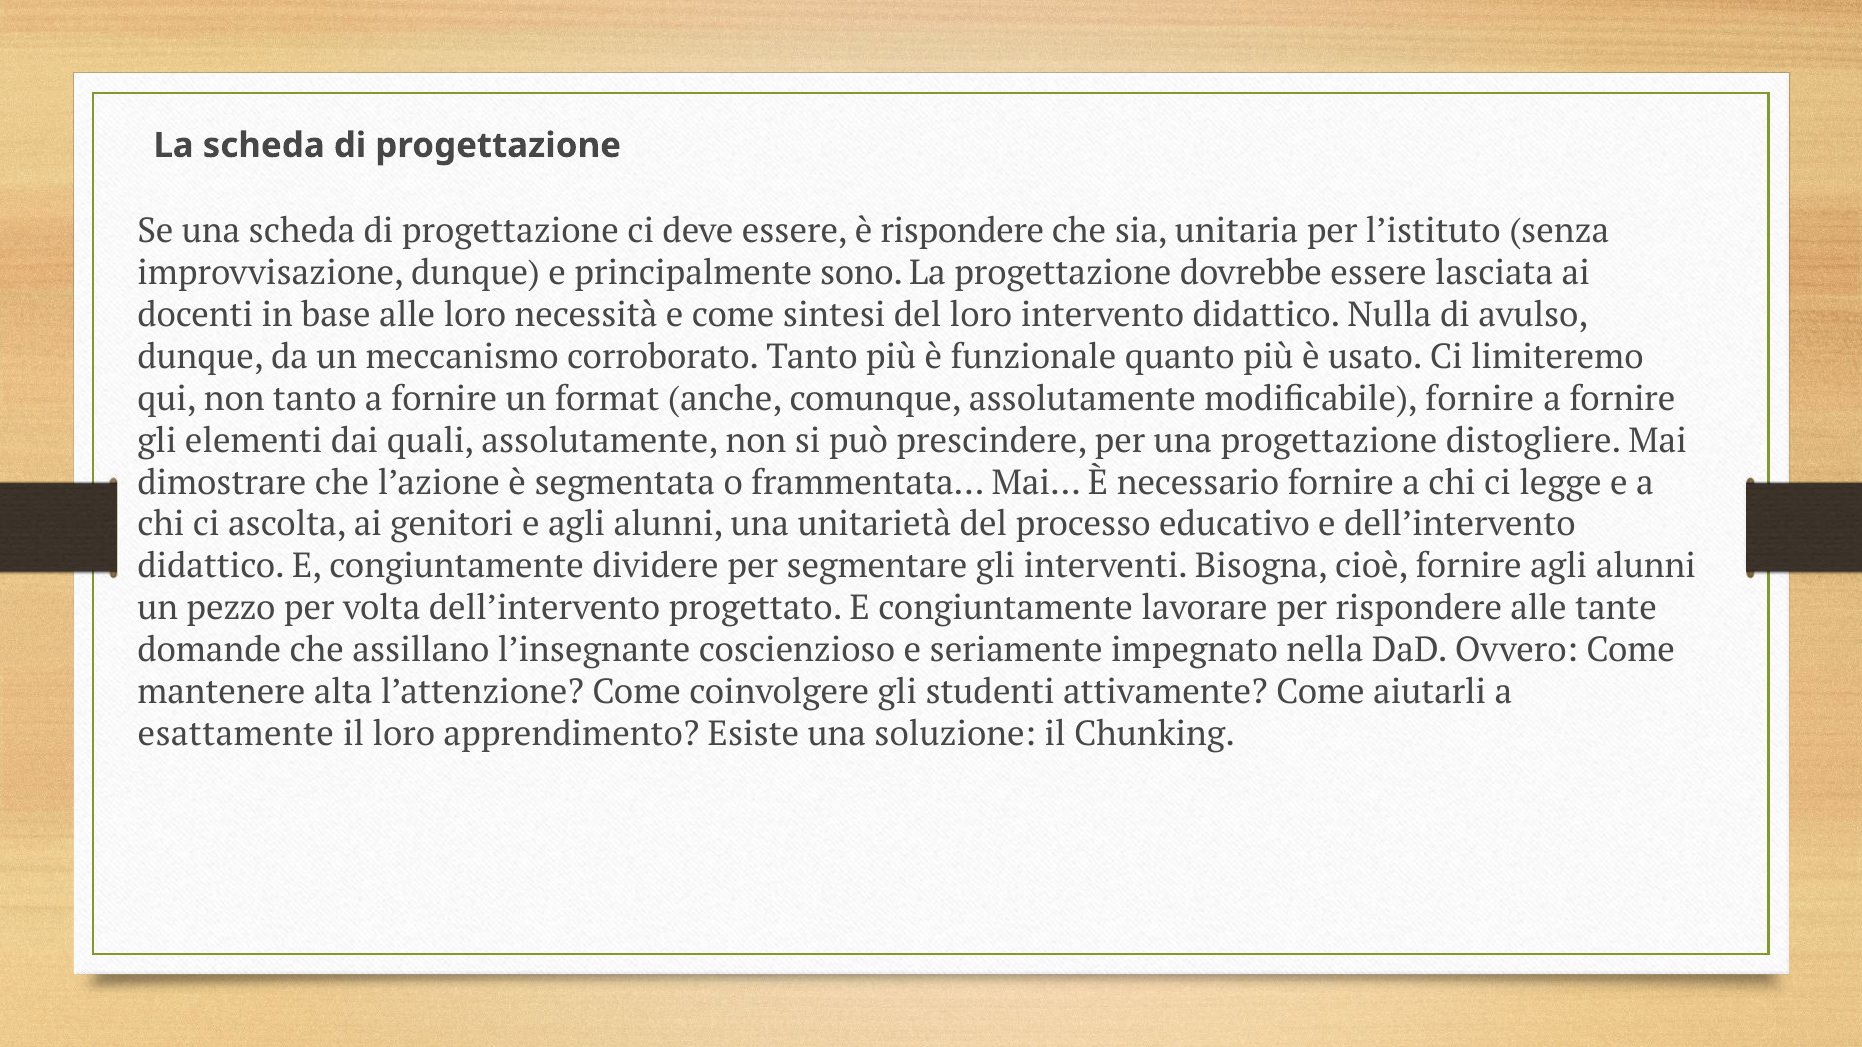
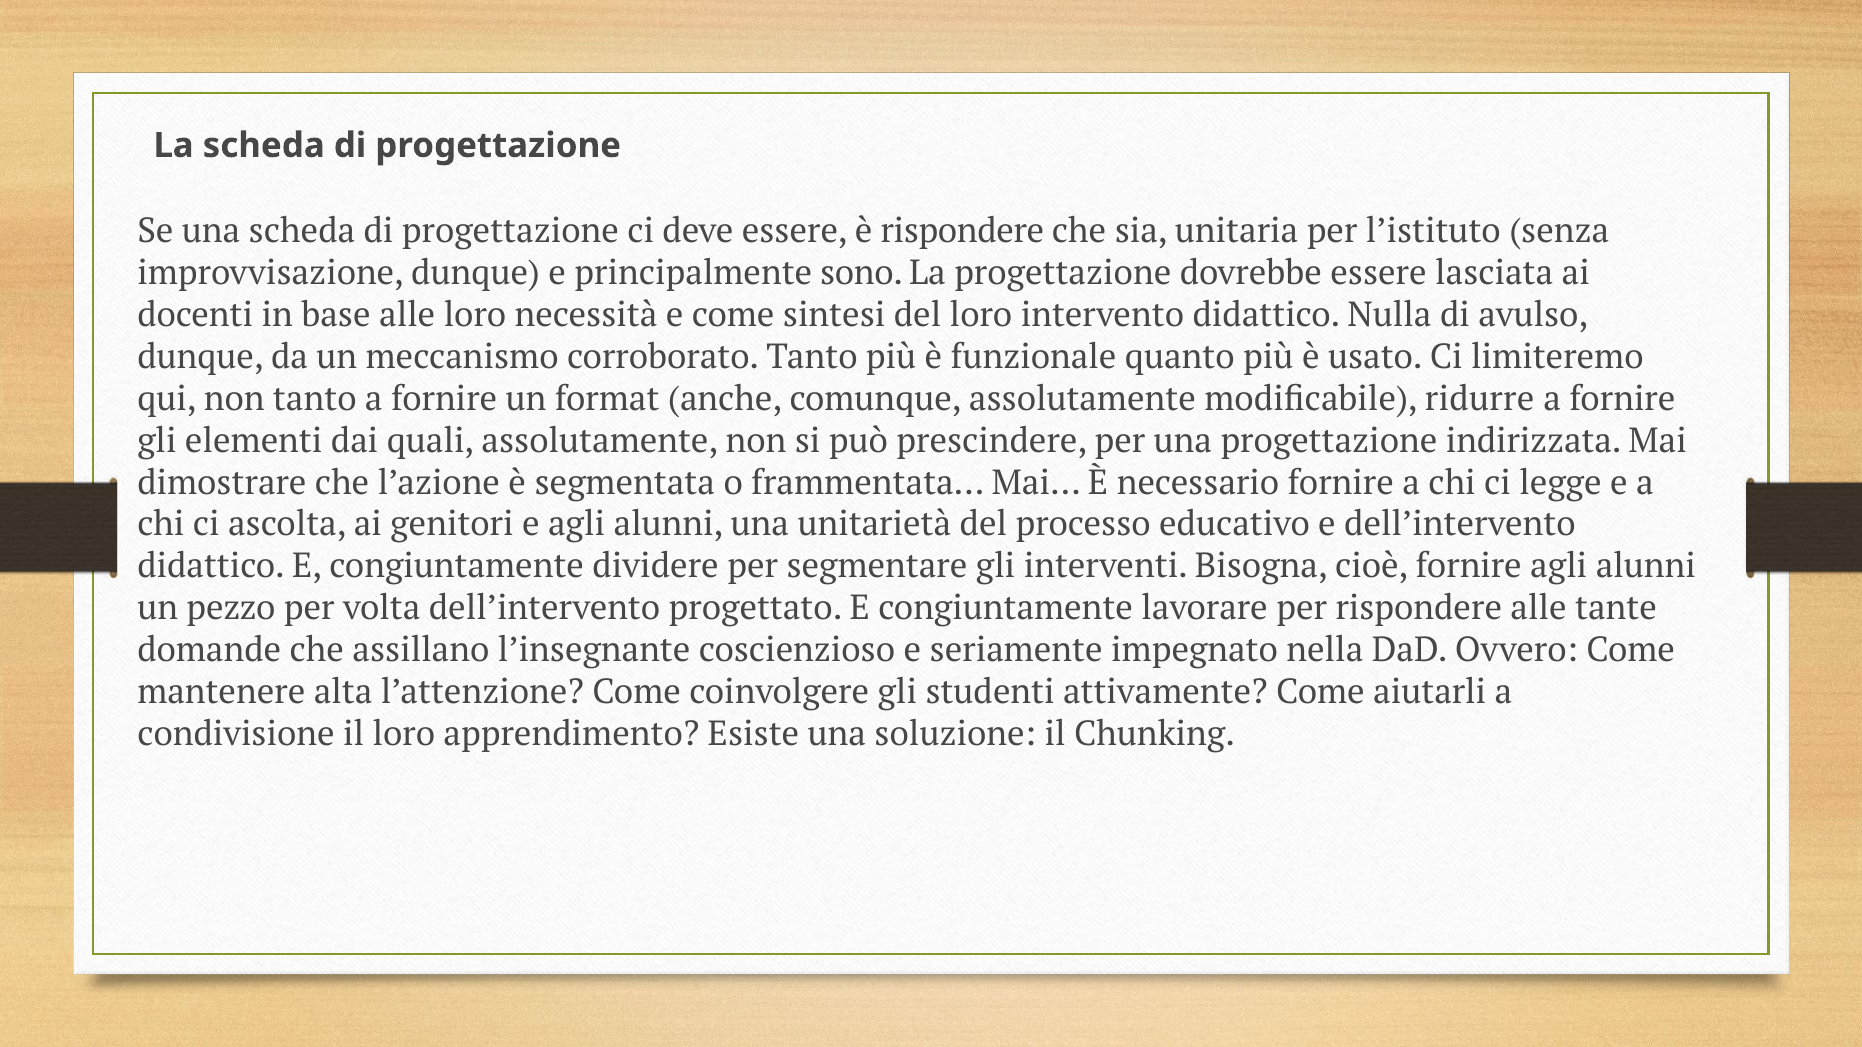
modificabile fornire: fornire -> ridurre (1480, 399)
distogliere: distogliere -> indirizzata (1534, 441)
esattamente: esattamente -> condivisione (236, 734)
